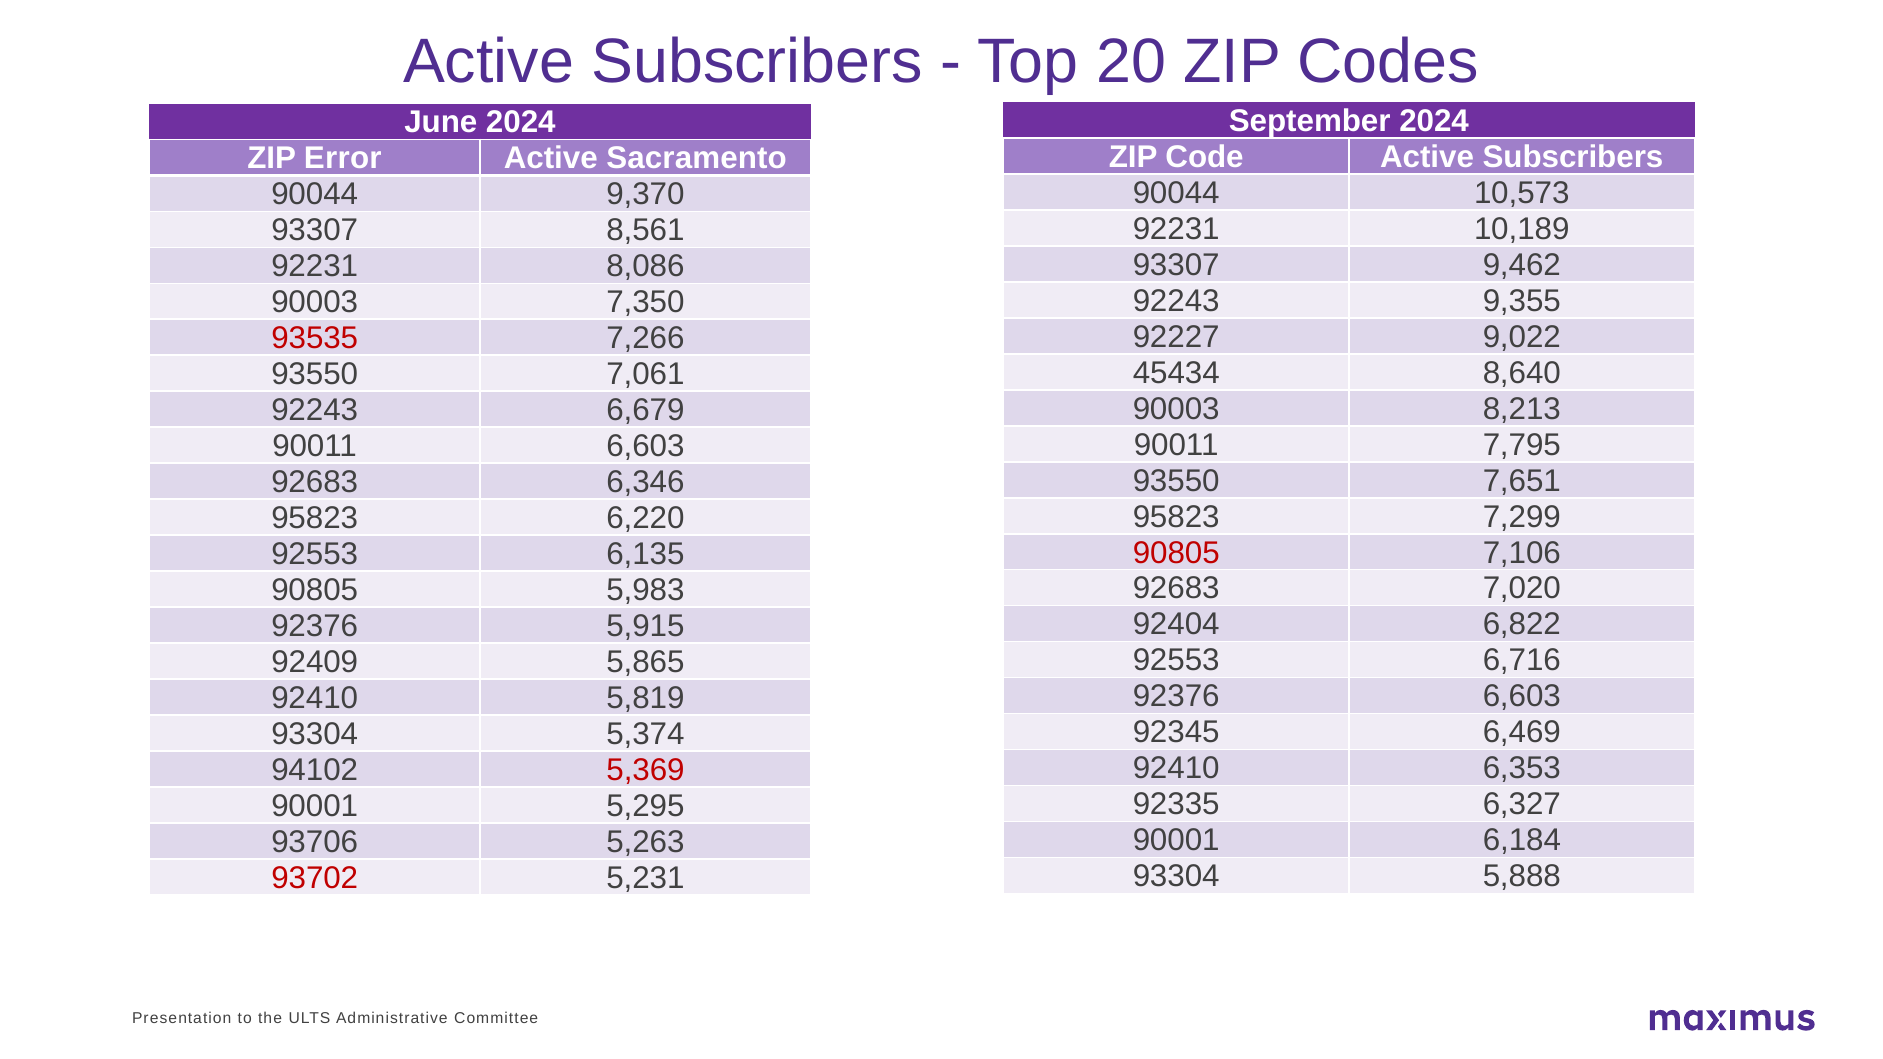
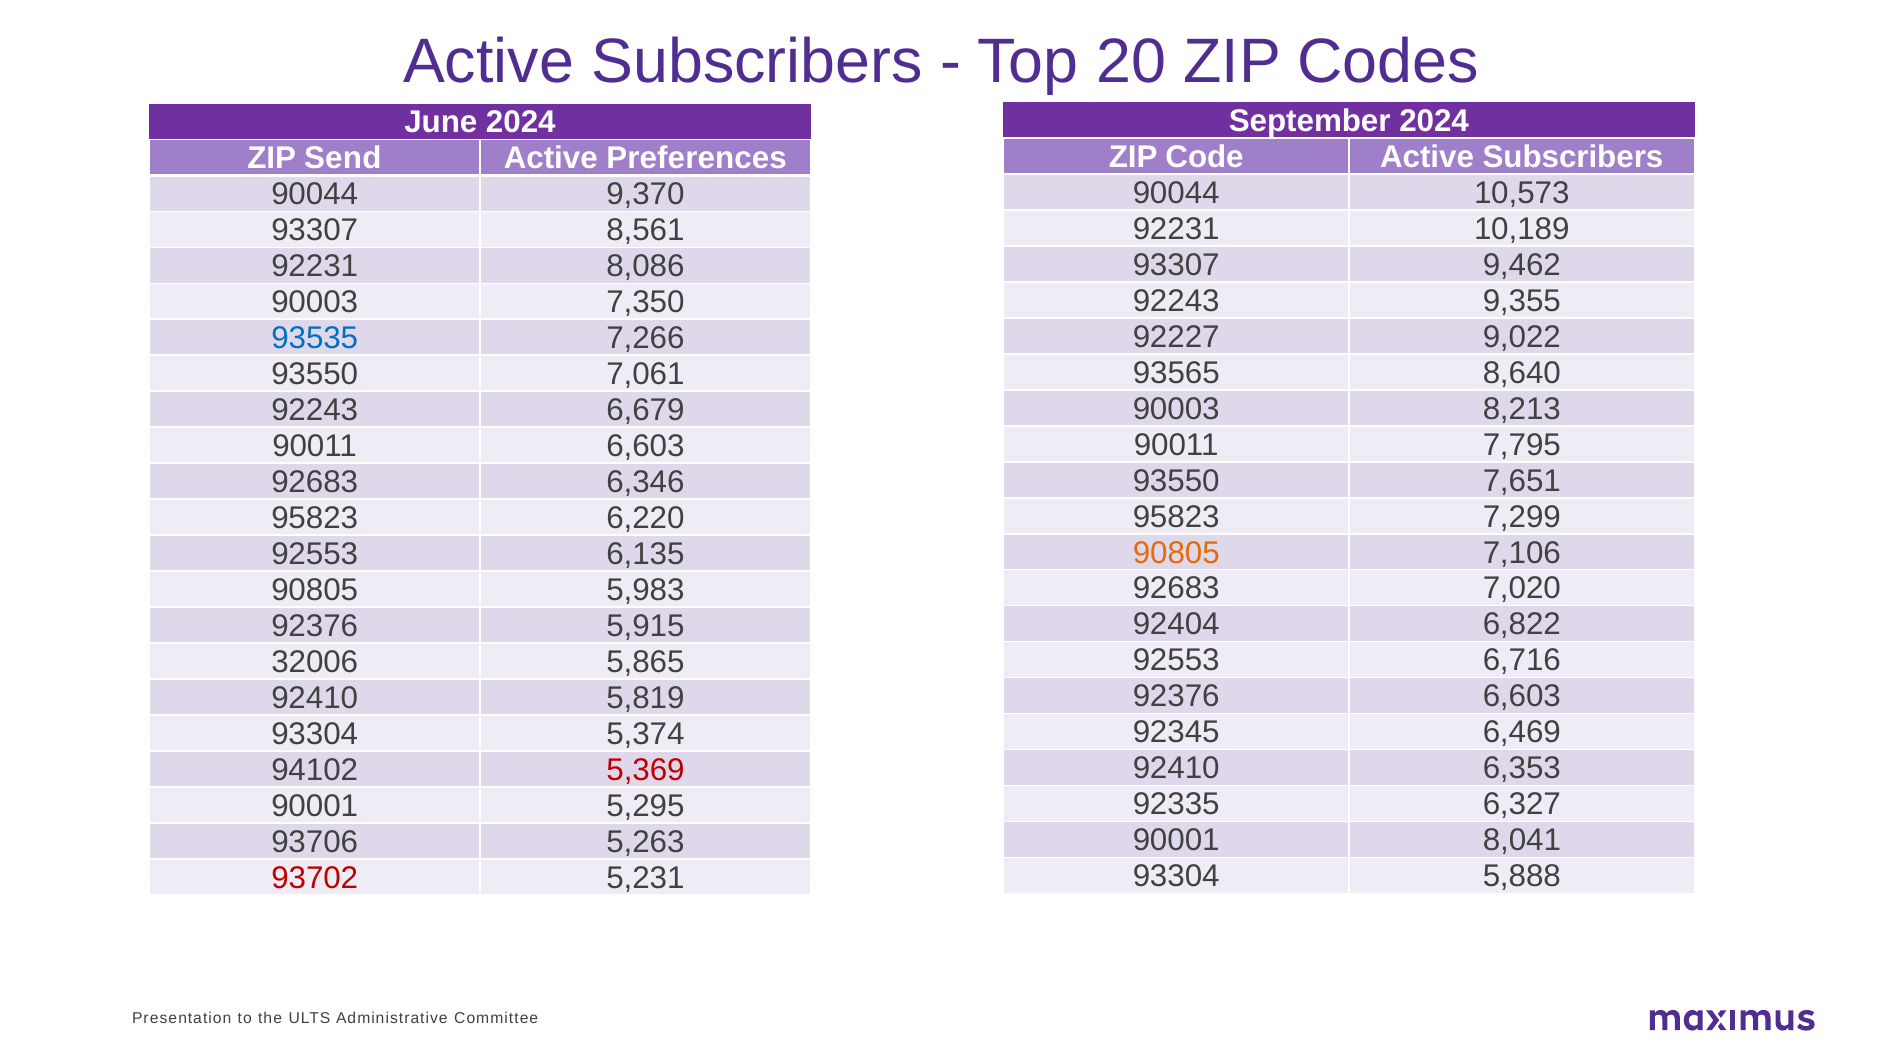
Error: Error -> Send (343, 159)
Sacramento: Sacramento -> Preferences (697, 159)
93535 colour: red -> blue (315, 338)
45434: 45434 -> 93565 (1176, 373)
90805 colour: red -> orange (1176, 553)
92409: 92409 -> 32006 (315, 662)
6,184: 6,184 -> 8,041 (1522, 841)
